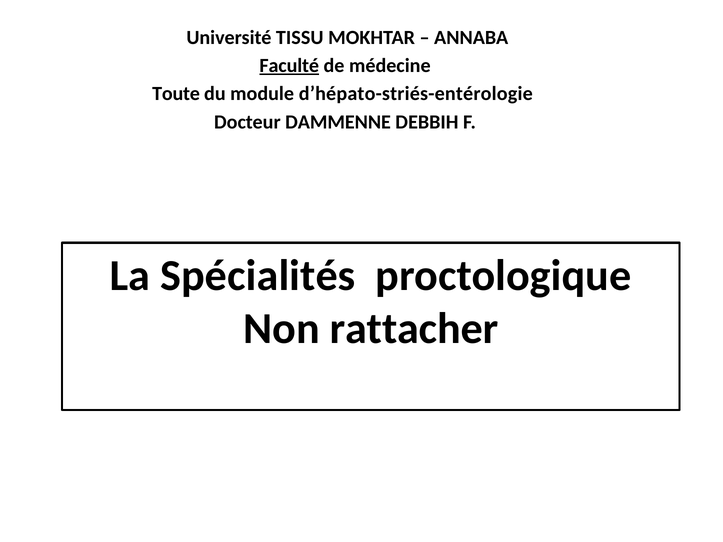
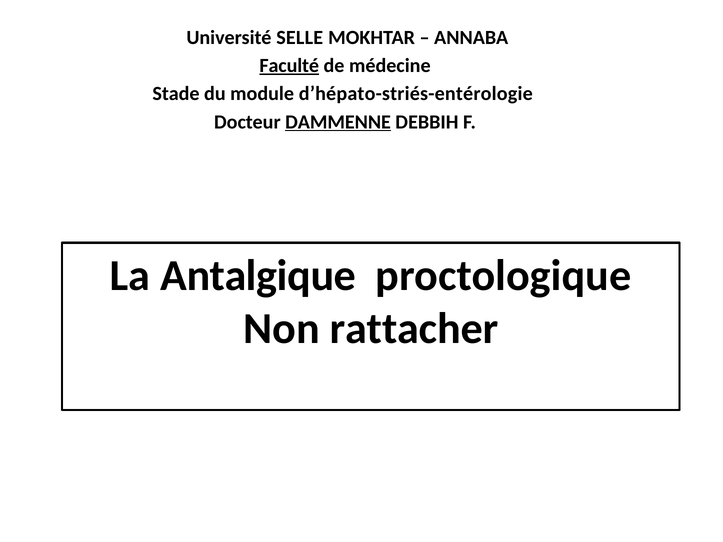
TISSU: TISSU -> SELLE (300, 38)
Toute: Toute -> Stade (176, 94)
DAMMENNE underline: none -> present (338, 122)
Spécialités: Spécialités -> Antalgique (258, 276)
